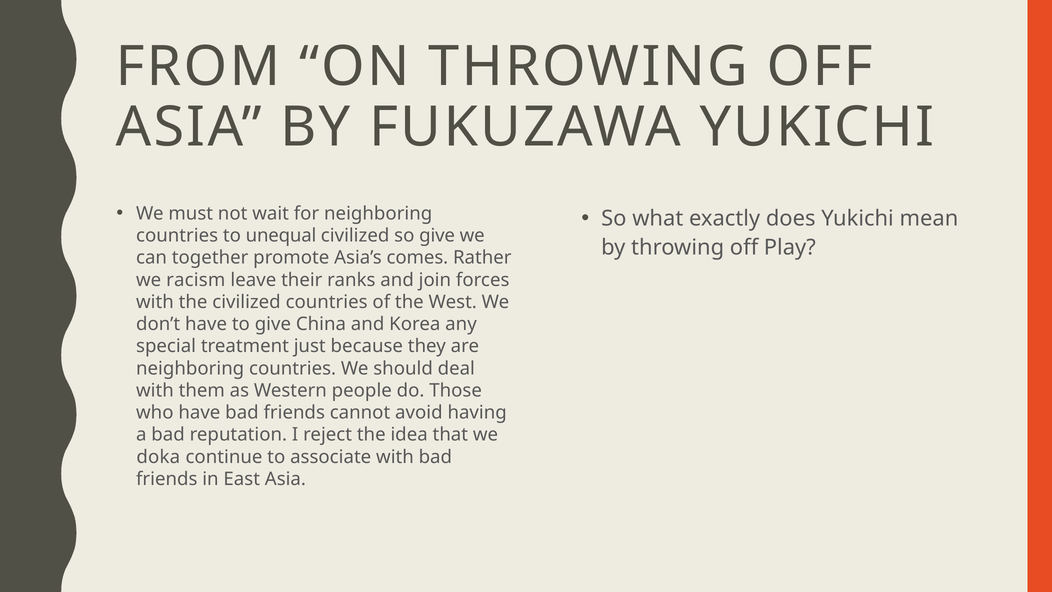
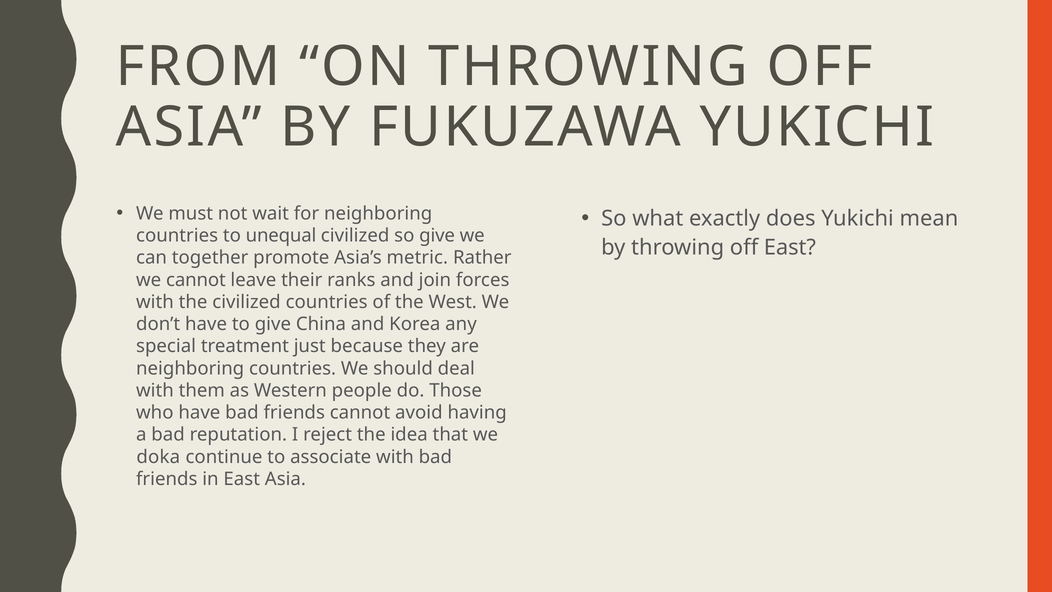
off Play: Play -> East (790, 247)
comes: comes -> metric (417, 258)
we racism: racism -> cannot (196, 280)
